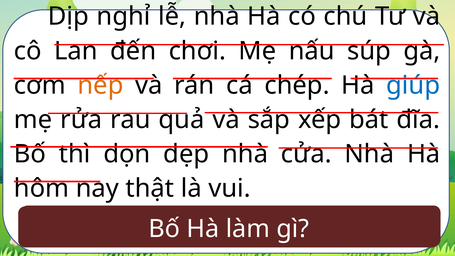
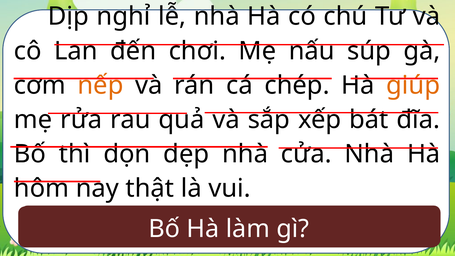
giúp colour: blue -> orange (413, 85)
